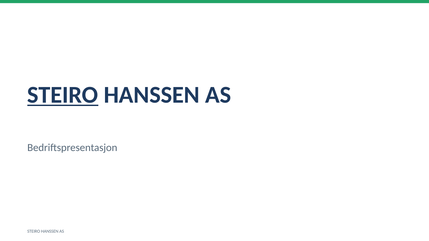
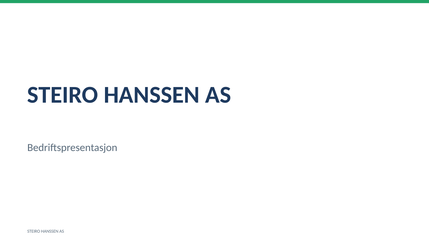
STEIRO underline: present -> none (63, 95)
